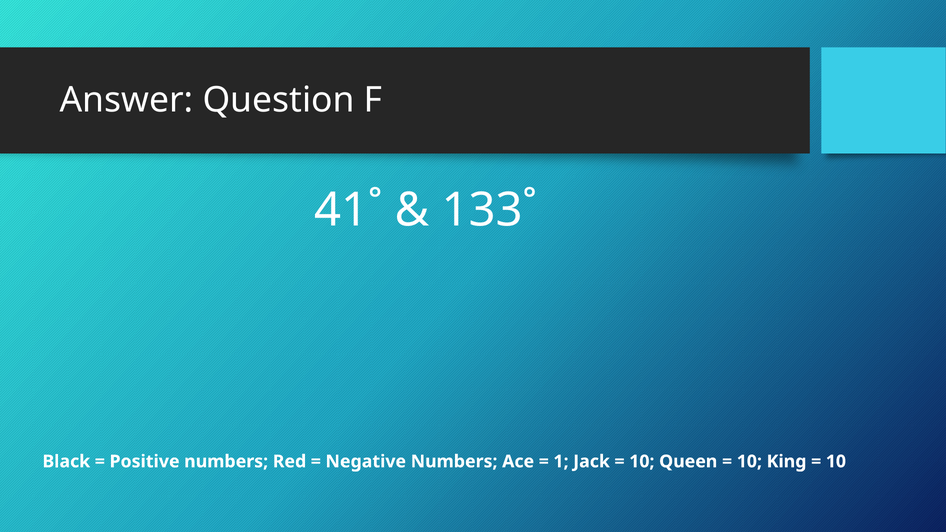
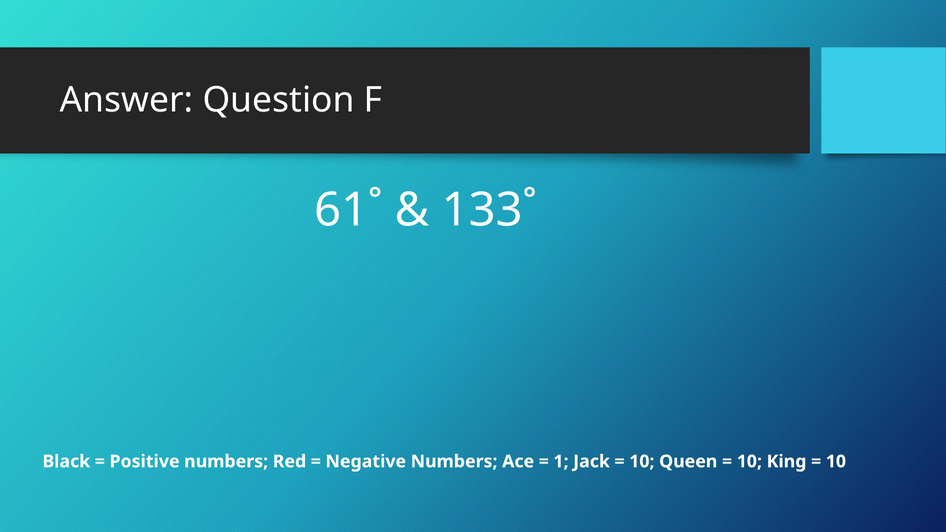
41˚: 41˚ -> 61˚ (348, 210)
